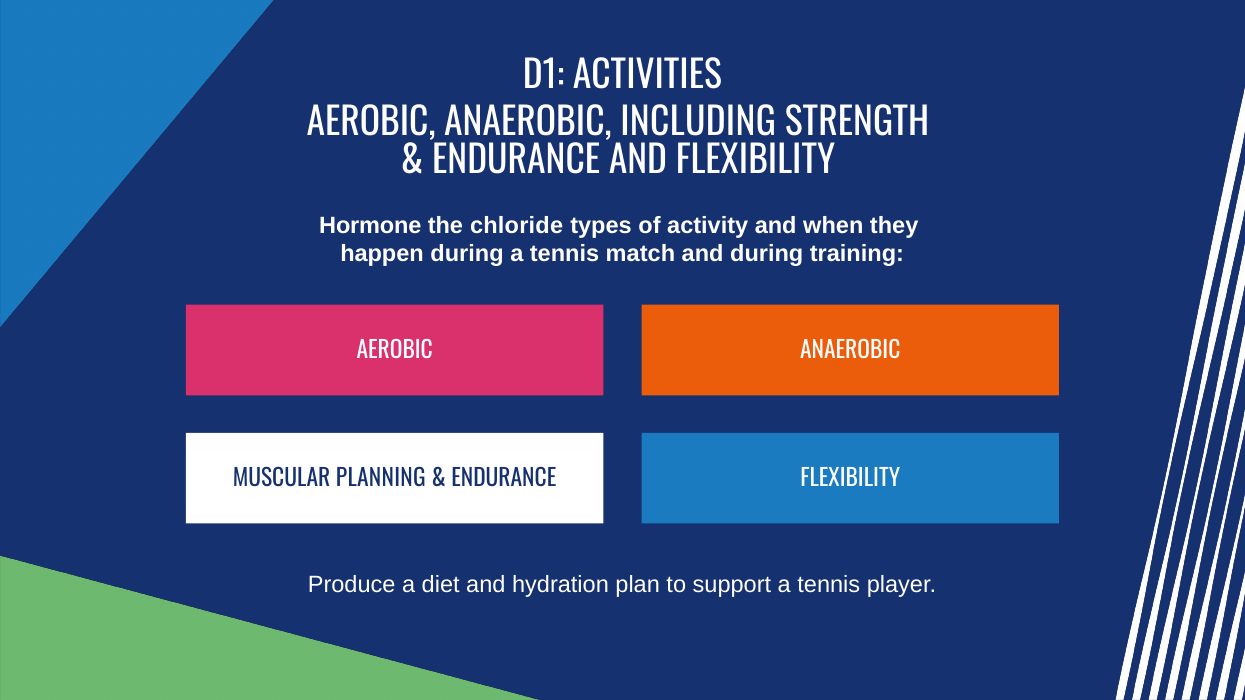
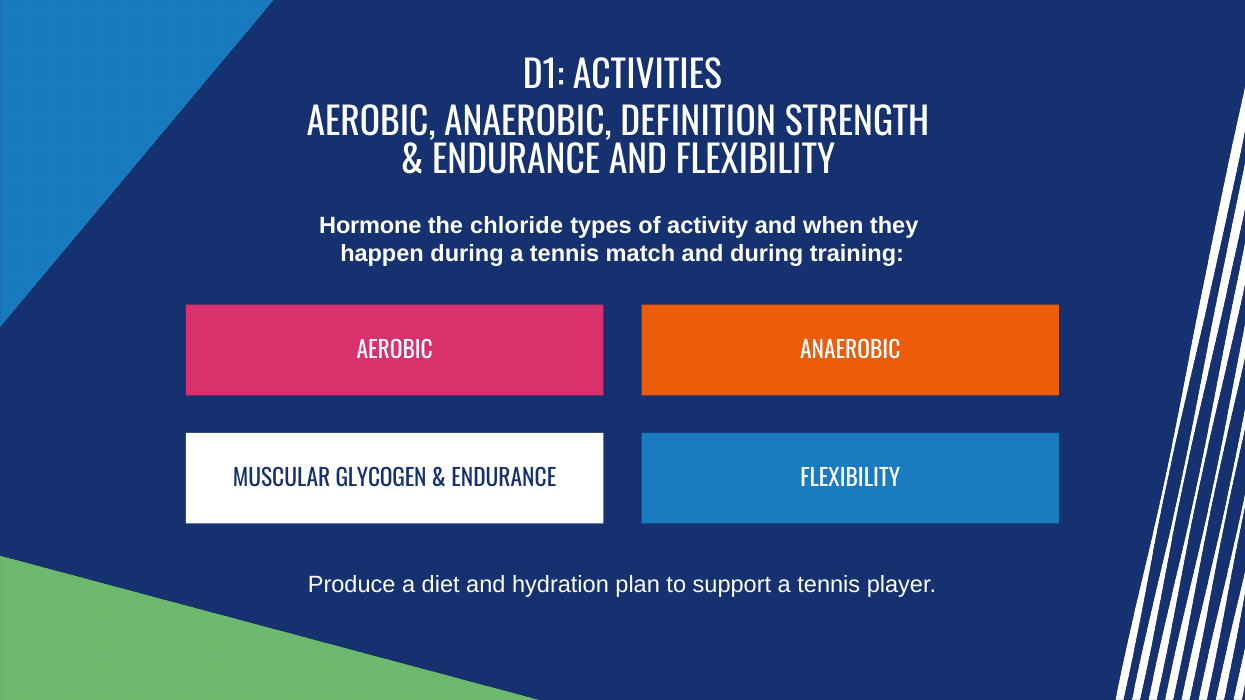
INCLUDING: INCLUDING -> DEFINITION (698, 124)
PLANNING: PLANNING -> GLYCOGEN (381, 479)
